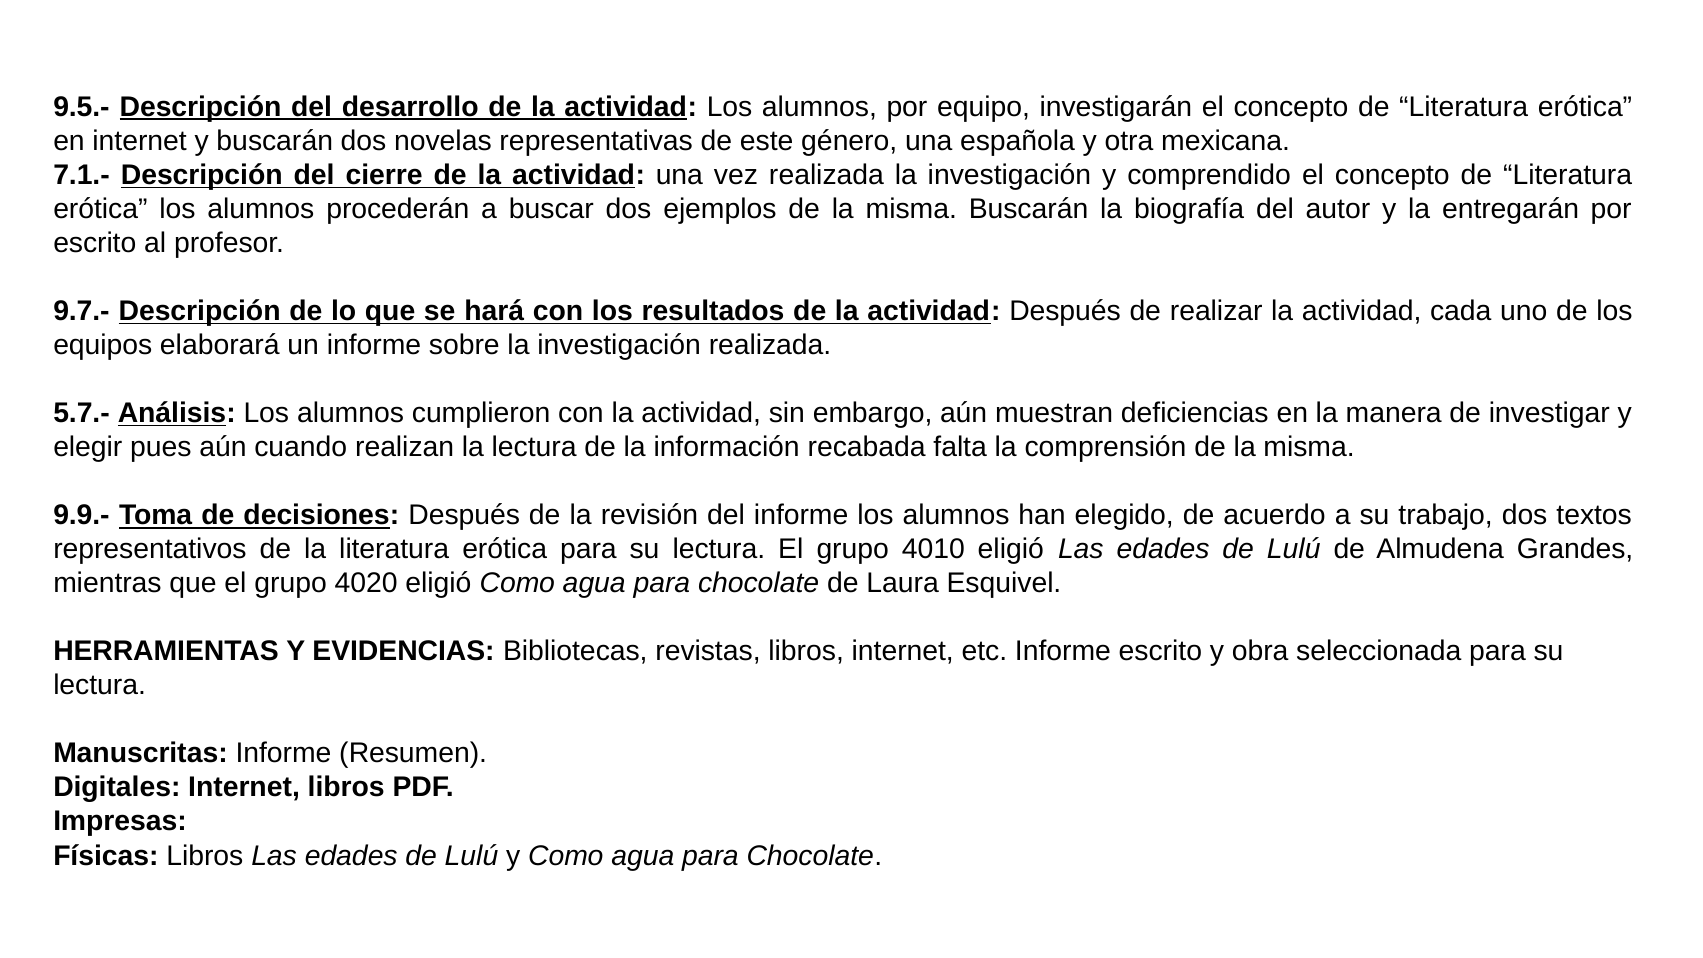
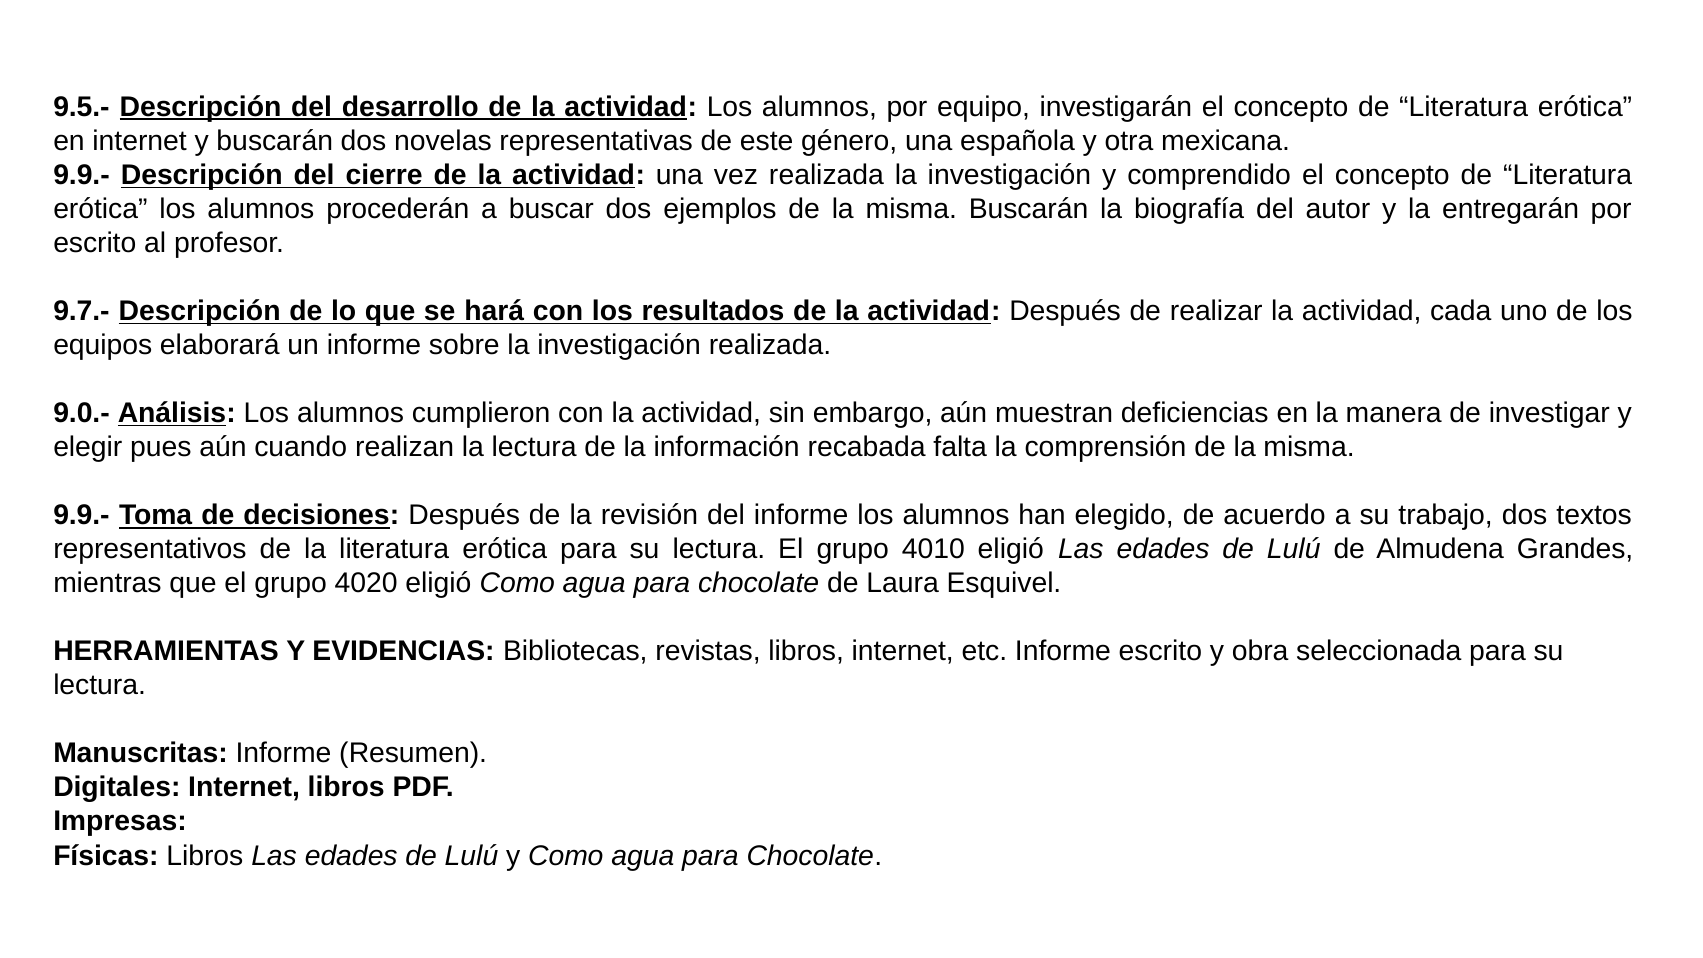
7.1.-: 7.1.- -> 9.9.- (81, 175)
5.7.-: 5.7.- -> 9.0.- (81, 413)
